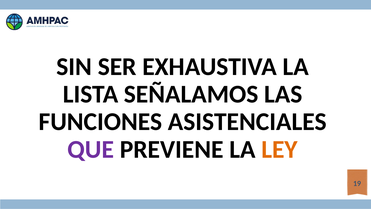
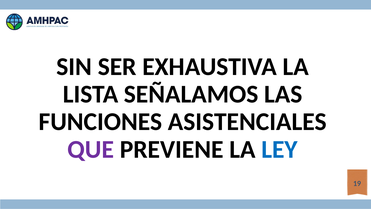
LEY colour: orange -> blue (279, 149)
